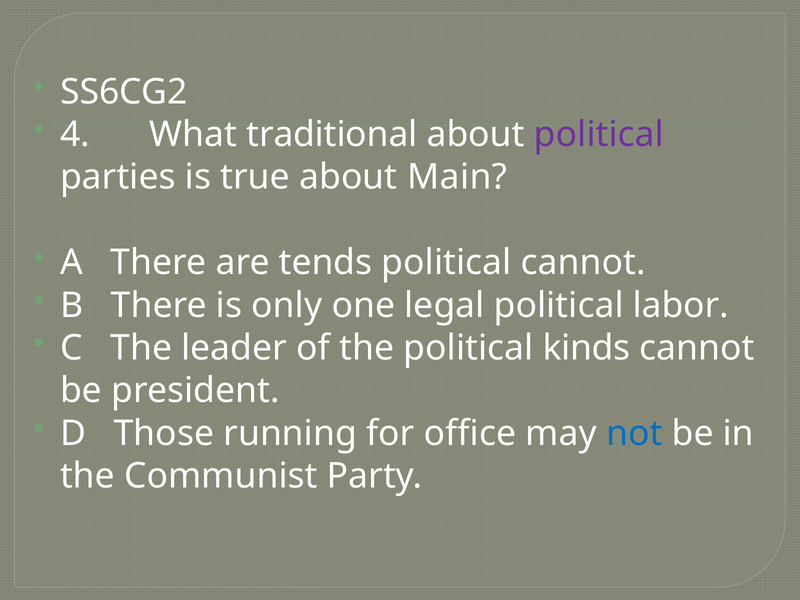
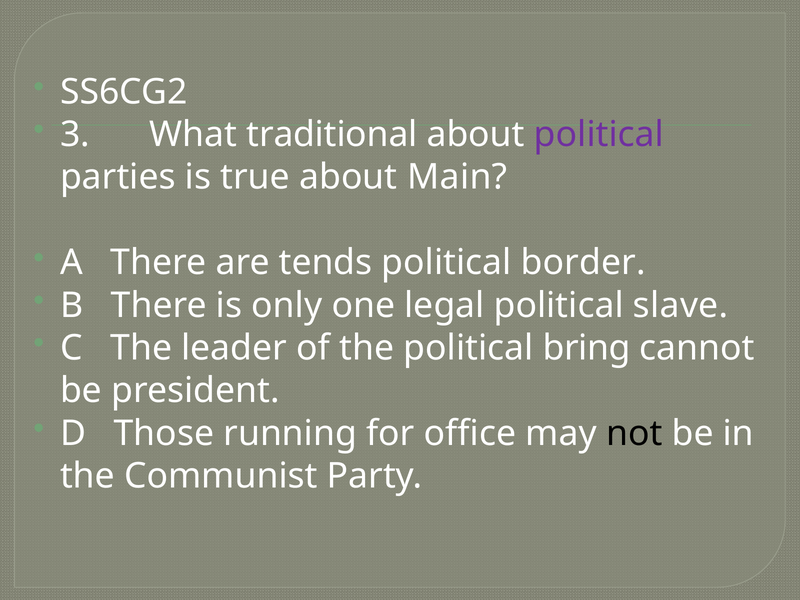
4: 4 -> 3 (75, 135)
political cannot: cannot -> border (583, 263)
labor: labor -> slave (681, 305)
kinds: kinds -> bring (587, 348)
not colour: blue -> black (634, 433)
